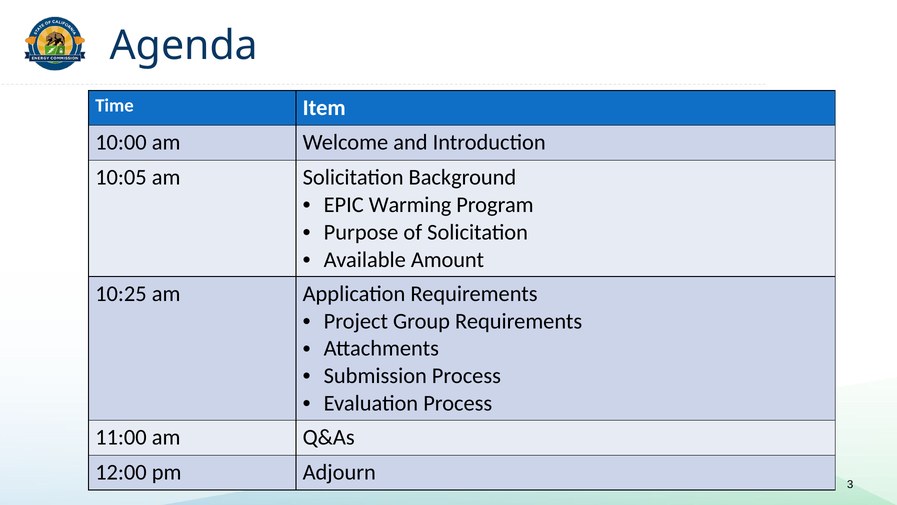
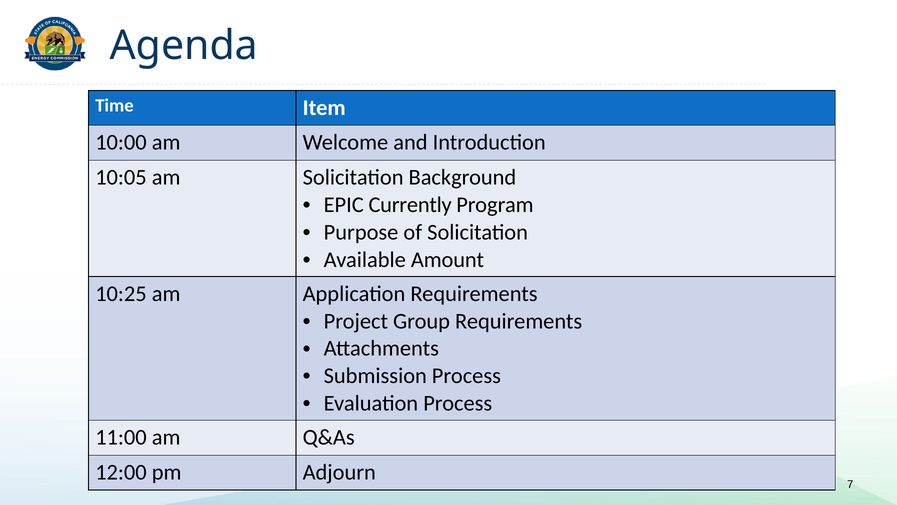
Warming: Warming -> Currently (410, 205)
3: 3 -> 7 (850, 484)
